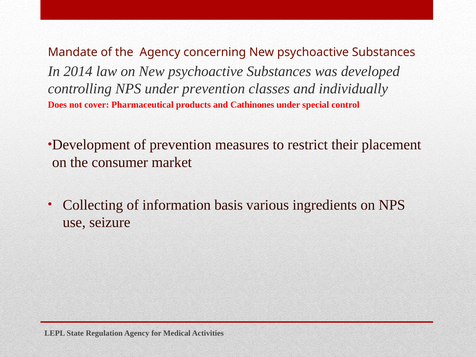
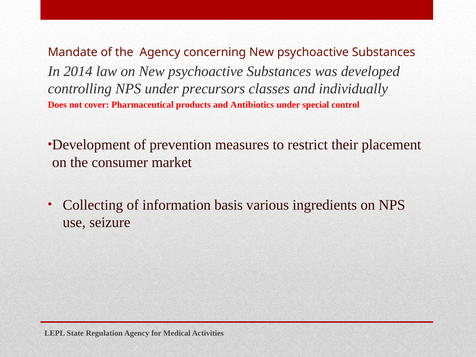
under prevention: prevention -> precursors (214, 89)
Cathinones: Cathinones -> Antibiotics (252, 105)
